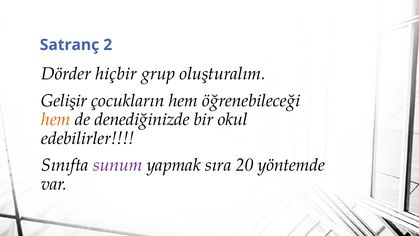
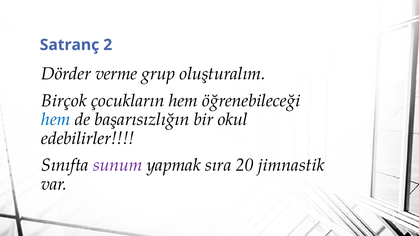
hiçbir: hiçbir -> verme (116, 74)
Gelişir: Gelişir -> Birçok (64, 100)
hem colour: orange -> blue (56, 119)
denediğinizde: denediğinizde -> başarısızlığın (142, 119)
yöntemde: yöntemde -> jimnastik (291, 165)
